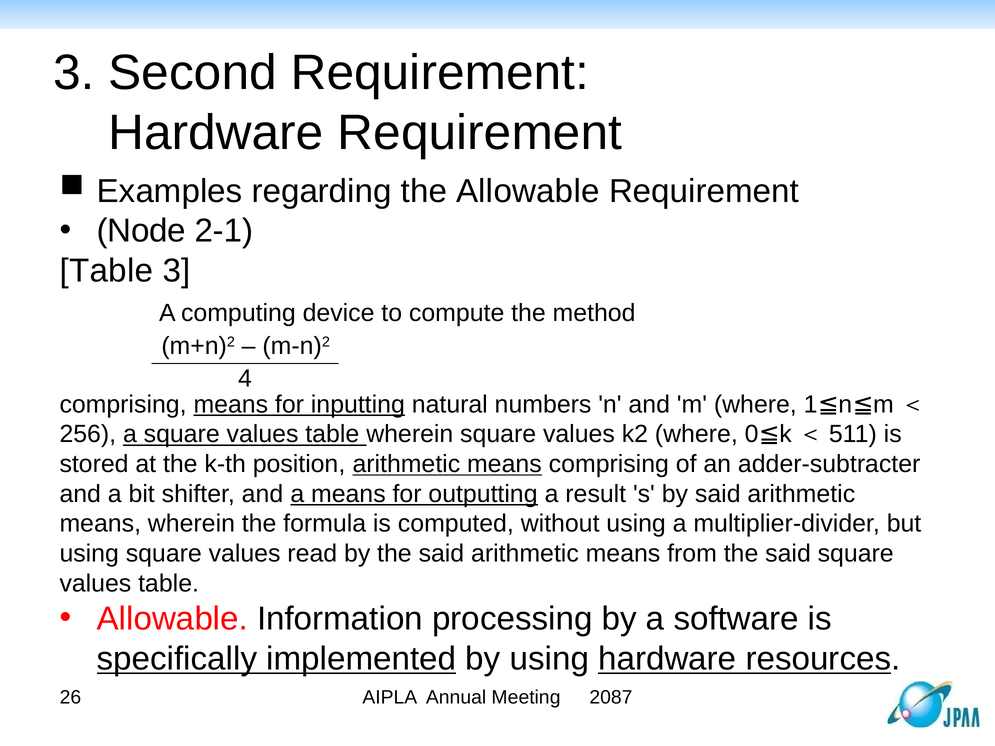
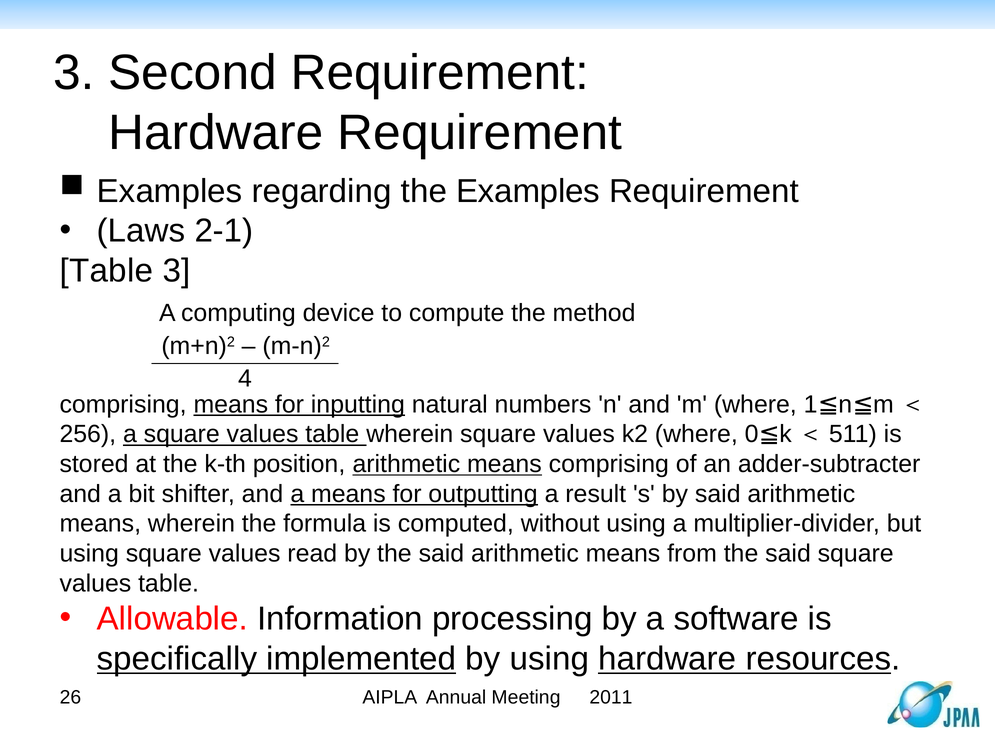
the Allowable: Allowable -> Examples (528, 191)
Node: Node -> Laws (141, 231)
2087: 2087 -> 2011 (611, 698)
